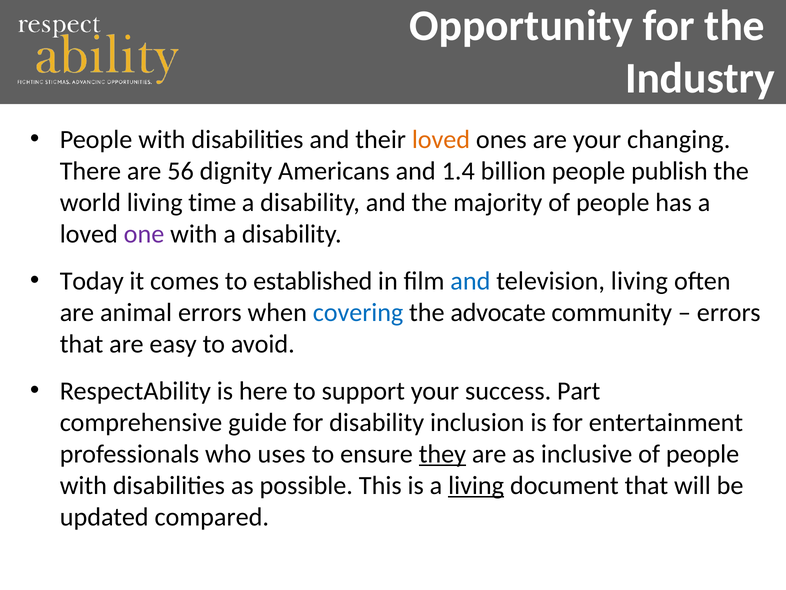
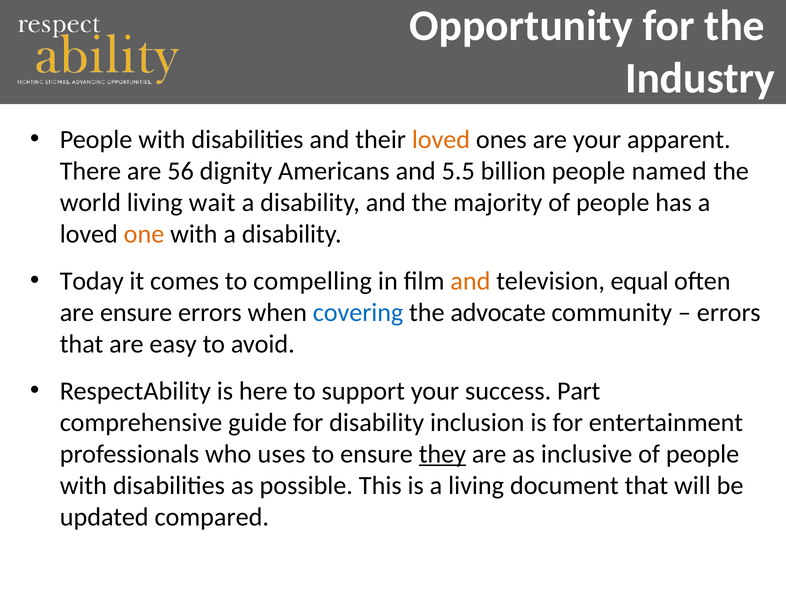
changing: changing -> apparent (679, 139)
1.4: 1.4 -> 5.5 (458, 171)
publish: publish -> named (669, 171)
time: time -> wait (212, 202)
one colour: purple -> orange (144, 234)
established: established -> compelling (313, 281)
and colour: blue -> orange (470, 281)
television living: living -> equal (640, 281)
are animal: animal -> ensure (136, 312)
living underline: present -> none (476, 485)
